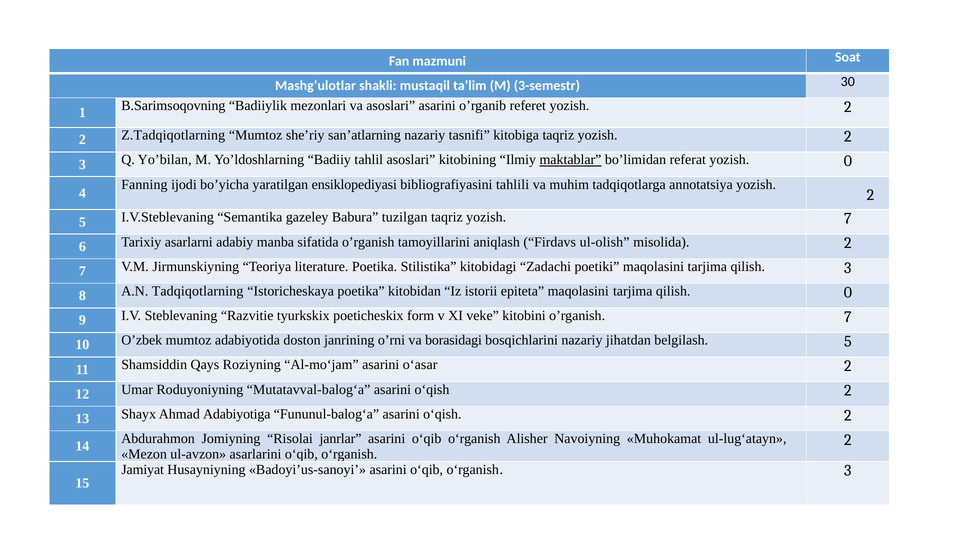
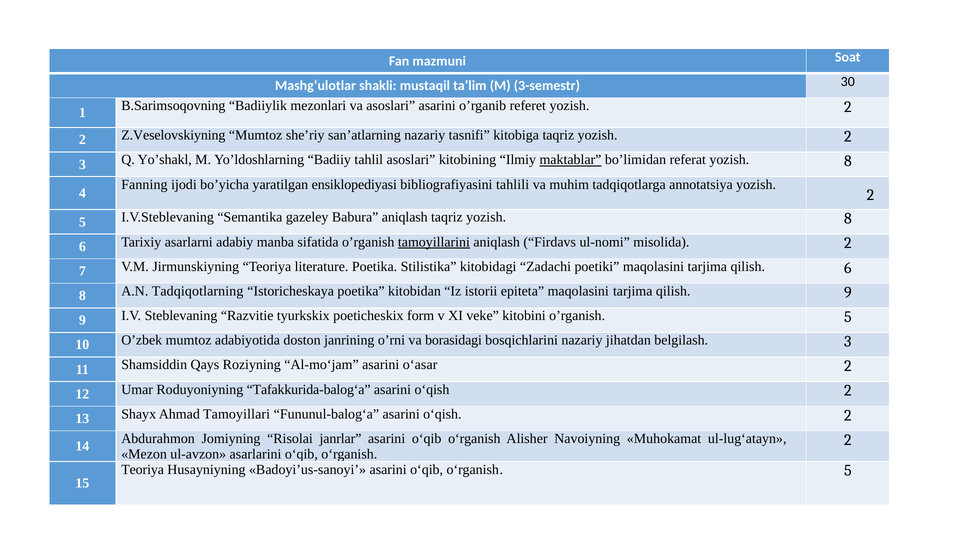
Z.Tadqiqotlarning: Z.Tadqiqotlarning -> Z.Veselovskiyning (173, 135)
Yo’bilan: Yo’bilan -> Yo’shakl (165, 160)
referat yozish 0: 0 -> 8 (848, 161)
Babura tuzilgan: tuzilgan -> aniqlash (405, 217)
taqriz yozish 7: 7 -> 8 (848, 219)
tamoyillarini underline: none -> present (434, 242)
ul-olish: ul-olish -> ul-nomi (605, 242)
qilish 3: 3 -> 6 (848, 268)
qilish 0: 0 -> 9 (848, 292)
o’rganish 7: 7 -> 5 (848, 317)
belgilash 5: 5 -> 3 (848, 342)
Mutatavval-balog‘a: Mutatavval-balog‘a -> Tafakkurida-balog‘a (309, 390)
Adabiyotiga: Adabiyotiga -> Tamoyillari (237, 414)
Jamiyat: Jamiyat -> Teoriya (143, 470)
o‘rganish 3: 3 -> 5 (848, 471)
